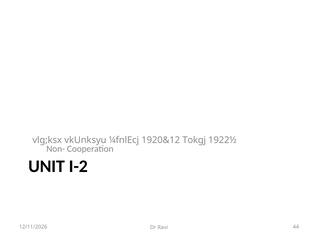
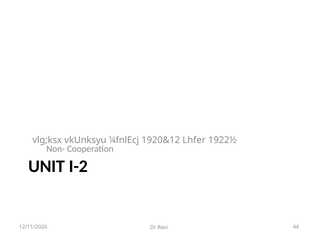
Tokgj: Tokgj -> Lhfer (194, 140)
